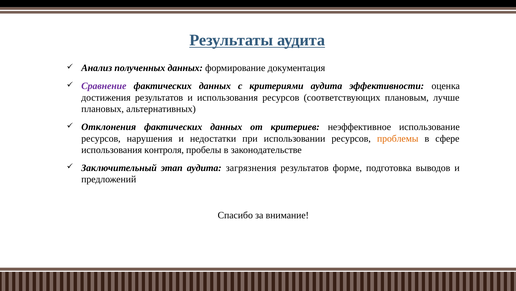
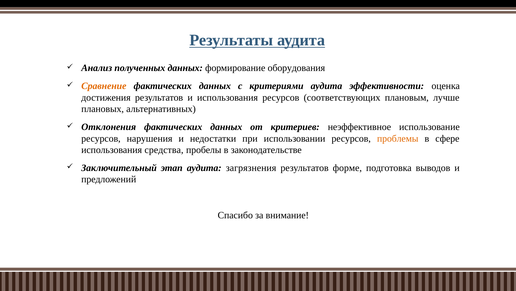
документация: документация -> оборудования (296, 68)
Сравнение colour: purple -> orange (104, 86)
контроля: контроля -> средства (164, 150)
